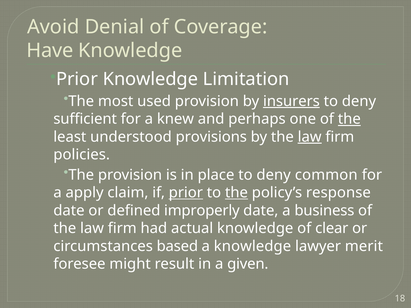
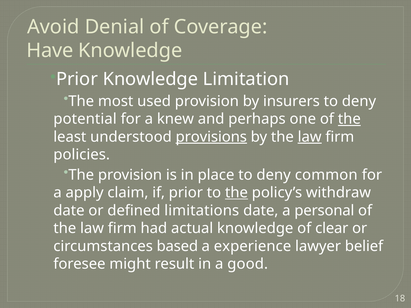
insurers underline: present -> none (291, 101)
sufficient: sufficient -> potential (85, 119)
provisions underline: none -> present (211, 137)
prior underline: present -> none (186, 193)
response: response -> withdraw (338, 193)
improperly: improperly -> limitations (202, 211)
business: business -> personal (324, 211)
a knowledge: knowledge -> experience (252, 246)
merit: merit -> belief (364, 246)
given: given -> good (248, 264)
